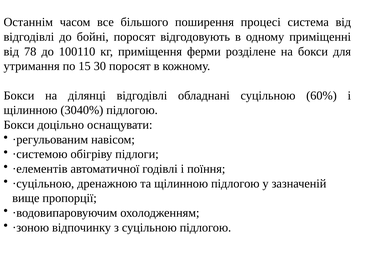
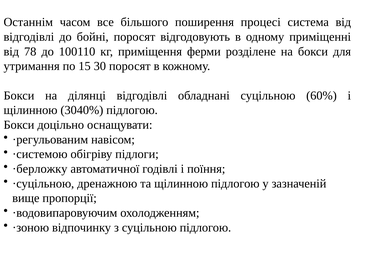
·елементів: ·елементів -> ·берложку (40, 169)
